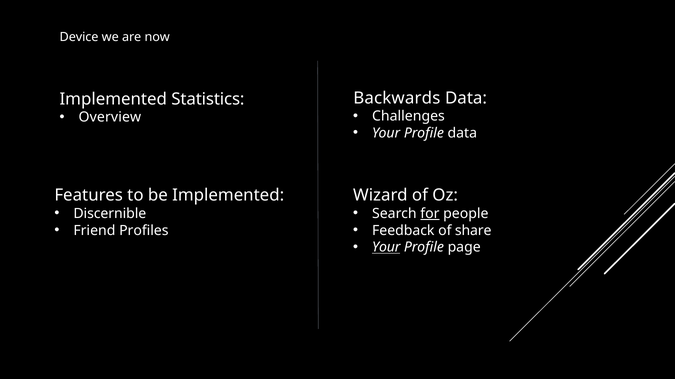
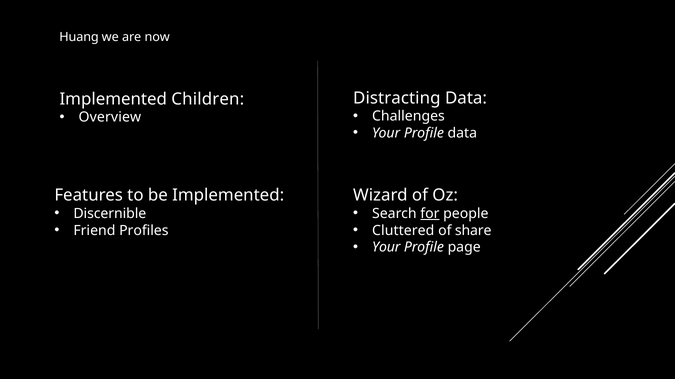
Device: Device -> Huang (79, 37)
Backwards: Backwards -> Distracting (397, 98)
Statistics: Statistics -> Children (208, 99)
Feedback: Feedback -> Cluttered (403, 231)
Your underline: present -> none (386, 248)
